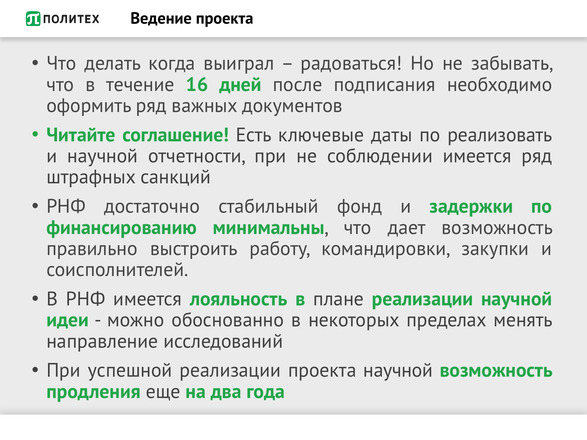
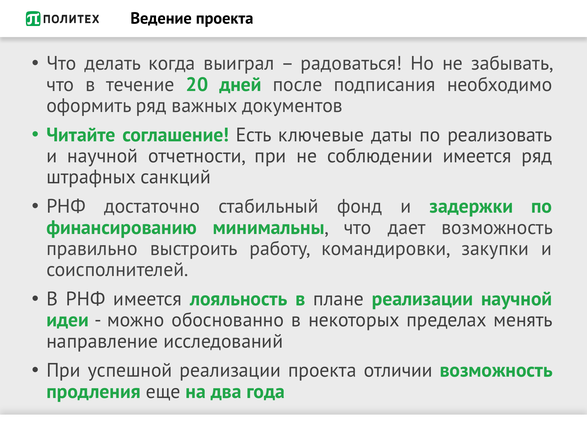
16: 16 -> 20 (197, 85)
проекта научной: научной -> отличии (398, 371)
